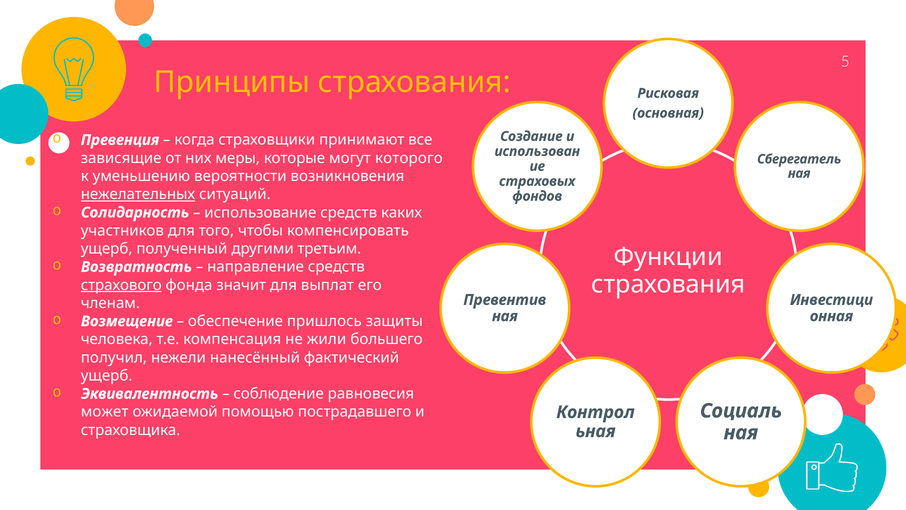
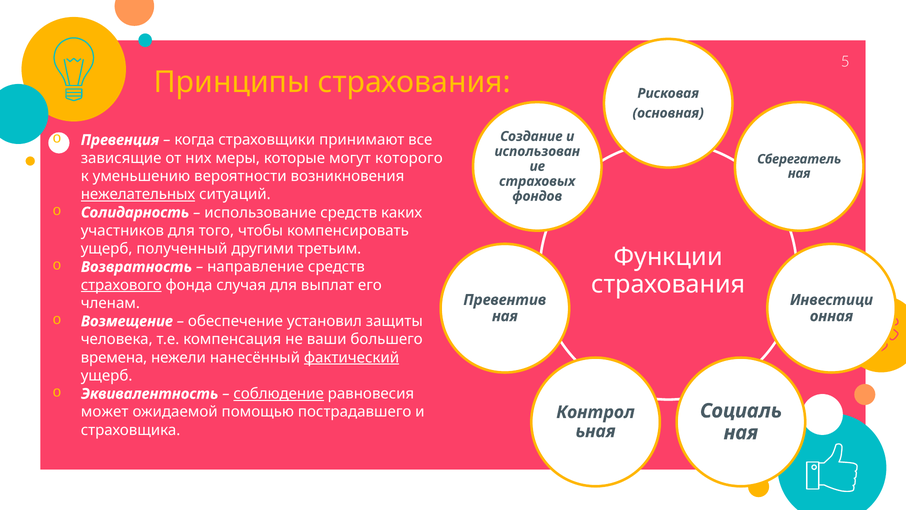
значит: значит -> случая (241, 285)
пришлось: пришлось -> установил (324, 321)
жили: жили -> ваши (327, 339)
получил: получил -> времена (114, 357)
фактический underline: none -> present (352, 357)
соблюдение underline: none -> present (279, 394)
